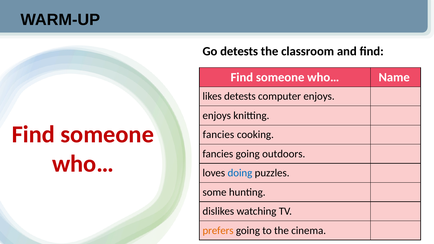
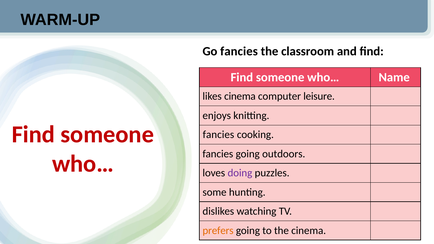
Go detests: detests -> fancies (239, 51)
likes detests: detests -> cinema (240, 96)
computer enjoys: enjoys -> leisure (319, 96)
doing colour: blue -> purple (240, 173)
